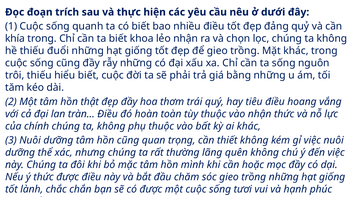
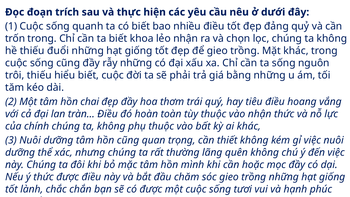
khía: khía -> trốn (15, 38)
thật: thật -> chai (90, 102)
